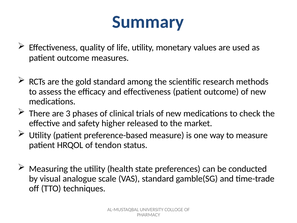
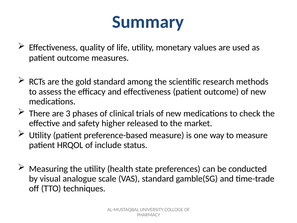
tendon: tendon -> include (108, 145)
